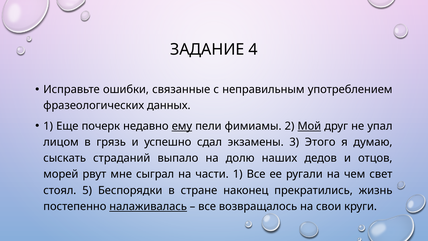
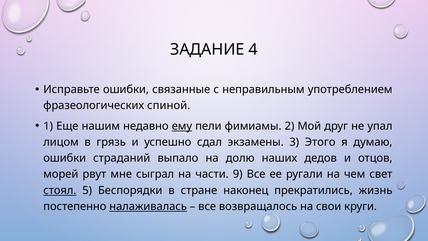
данных: данных -> спиной (169, 106)
почерк: почерк -> нашим (101, 126)
Мой underline: present -> none (309, 126)
сыскать: сыскать -> ошибки (65, 158)
части 1: 1 -> 9 (238, 174)
стоял underline: none -> present (60, 190)
